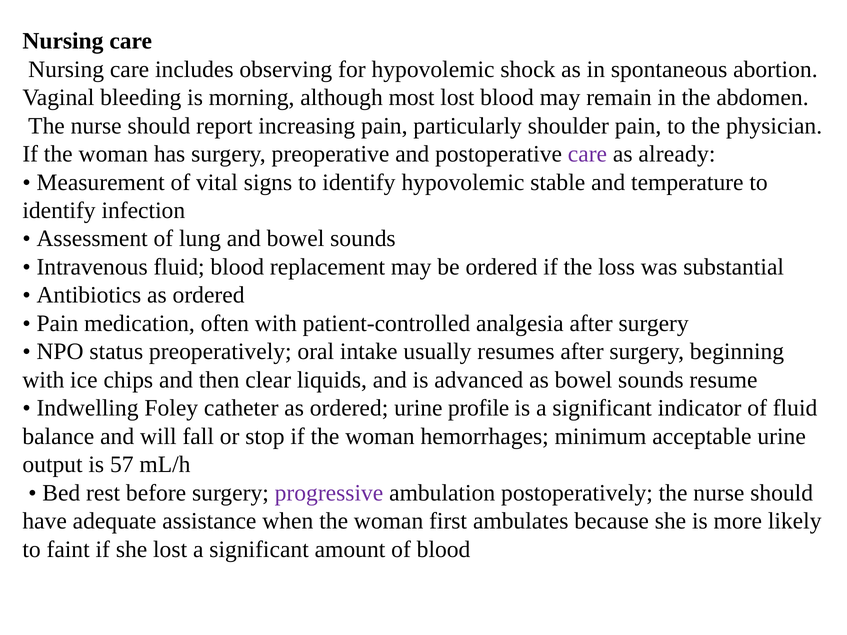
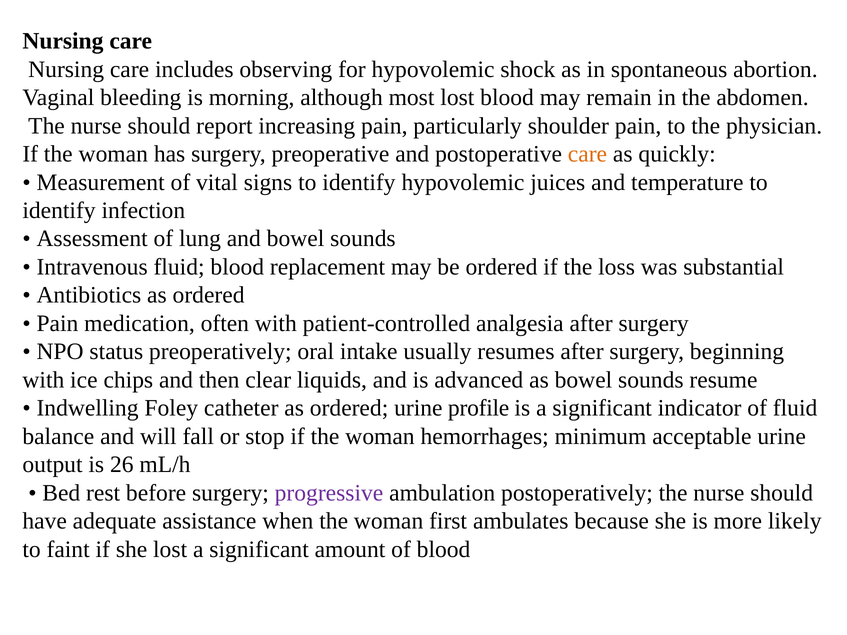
care colour: purple -> orange (587, 154)
already: already -> quickly (677, 154)
stable: stable -> juices (558, 182)
57: 57 -> 26 (122, 465)
